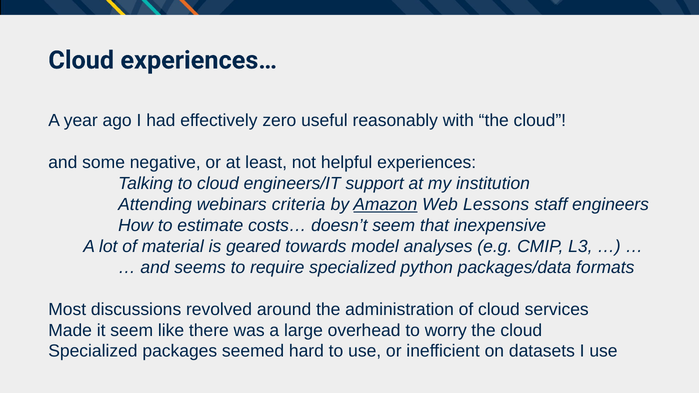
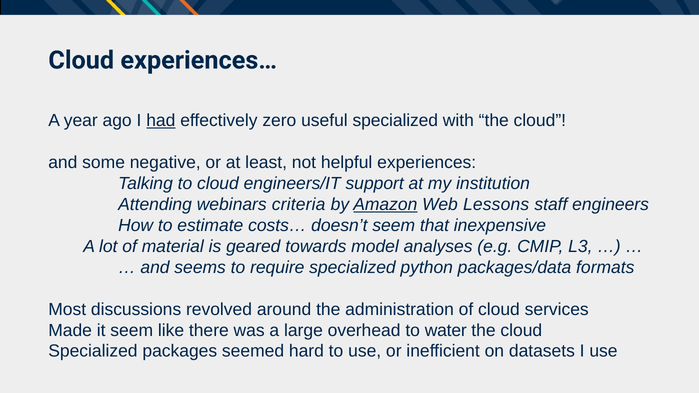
had underline: none -> present (161, 121)
useful reasonably: reasonably -> specialized (395, 121)
worry: worry -> water (446, 330)
